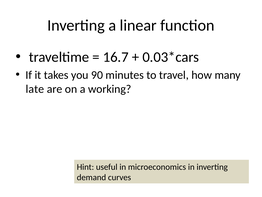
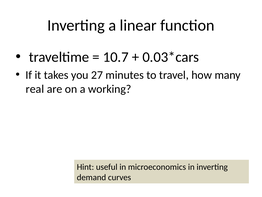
16.7: 16.7 -> 10.7 (116, 57)
90: 90 -> 27 (97, 75)
late: late -> real (35, 89)
